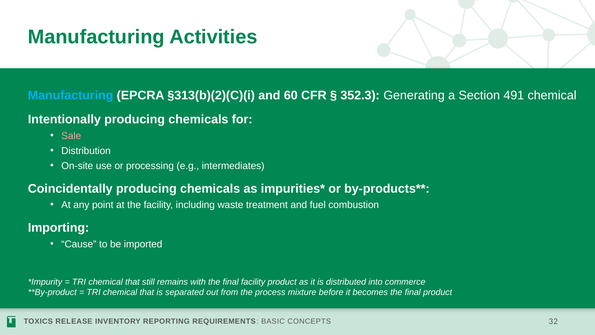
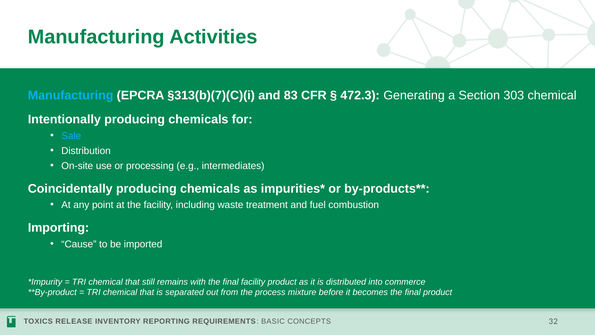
§313(b)(2)(C)(i: §313(b)(2)(C)(i -> §313(b)(7)(C)(i (211, 95)
60: 60 -> 83 (291, 95)
352.3: 352.3 -> 472.3 (360, 95)
491: 491 -> 303 (514, 95)
Sale colour: pink -> light blue (71, 136)
